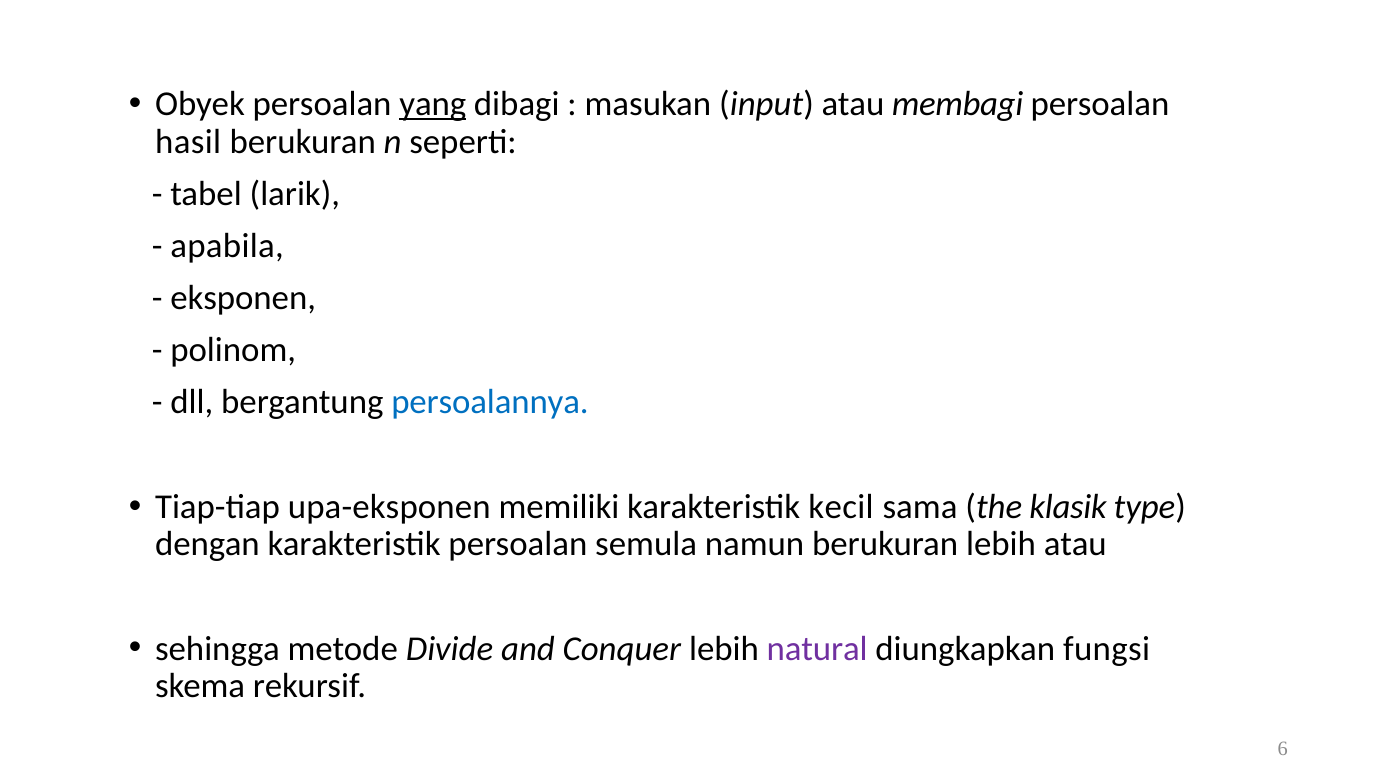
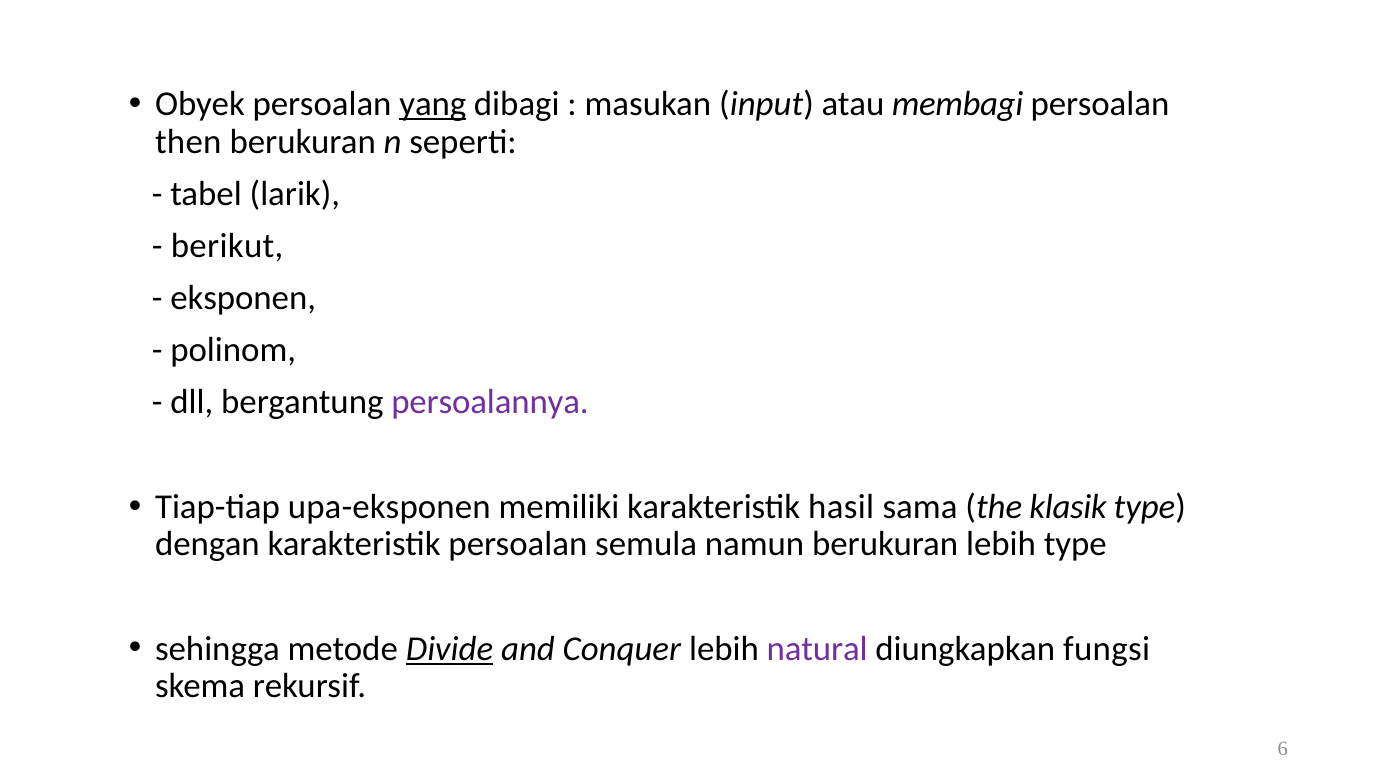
hasil: hasil -> then (188, 142)
apabila: apabila -> berikut (227, 246)
persoalannya colour: blue -> purple (490, 402)
kecil: kecil -> hasil (841, 507)
lebih atau: atau -> type (1075, 544)
Divide underline: none -> present (450, 649)
